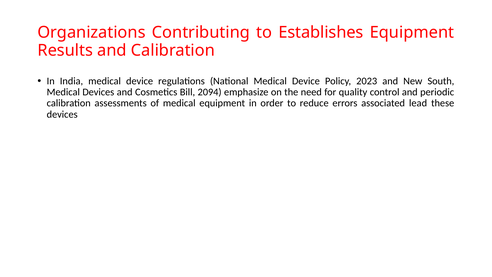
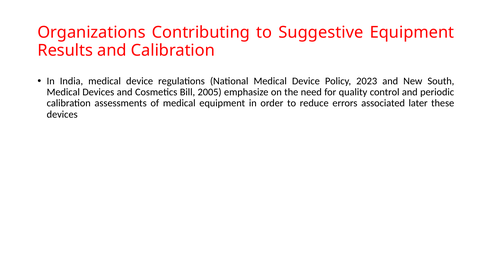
Establishes: Establishes -> Suggestive (321, 33)
2094: 2094 -> 2005 (210, 92)
lead: lead -> later (418, 103)
